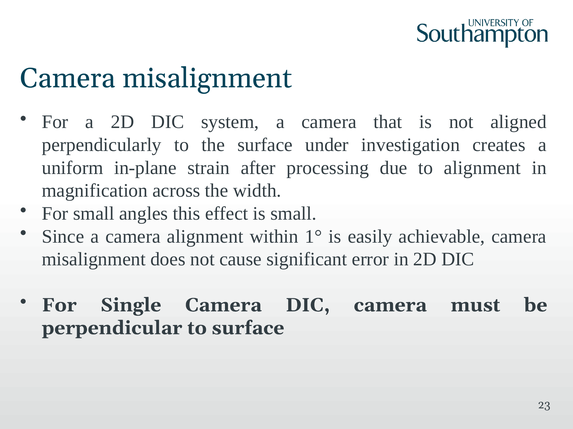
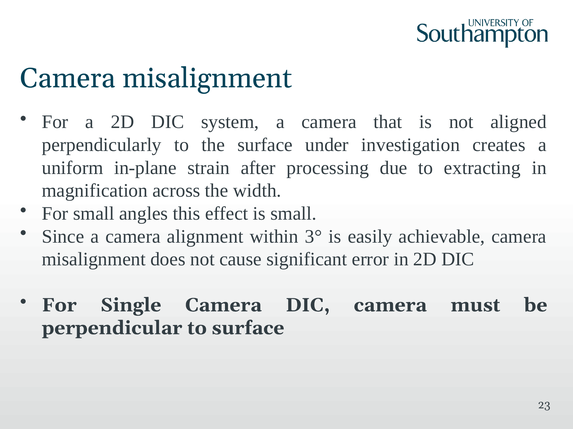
to alignment: alignment -> extracting (482, 168)
1°: 1° -> 3° (314, 237)
